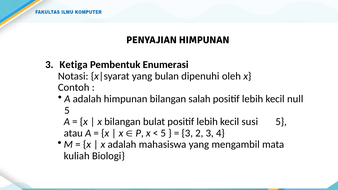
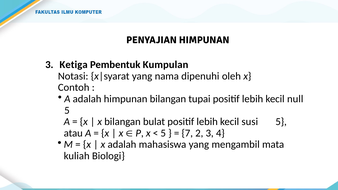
Enumerasi: Enumerasi -> Kumpulan (166, 65)
bulan: bulan -> nama (167, 76)
salah: salah -> tupai (199, 99)
3: 3 -> 7 (187, 133)
